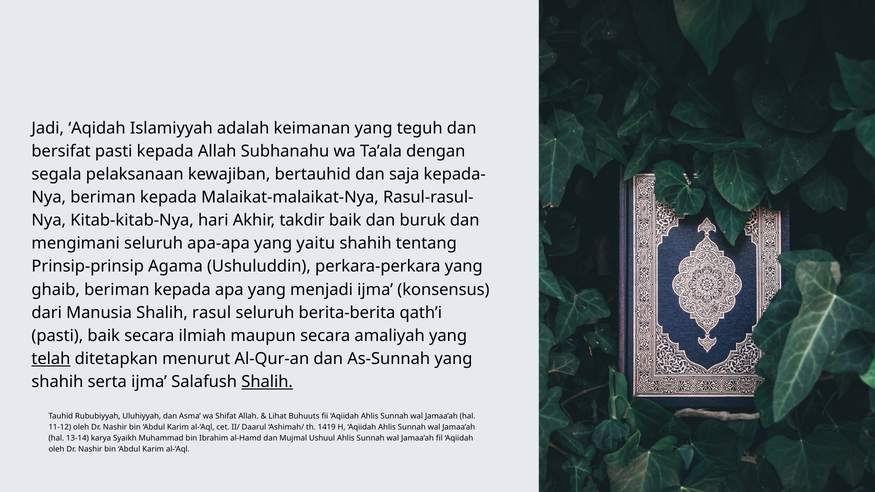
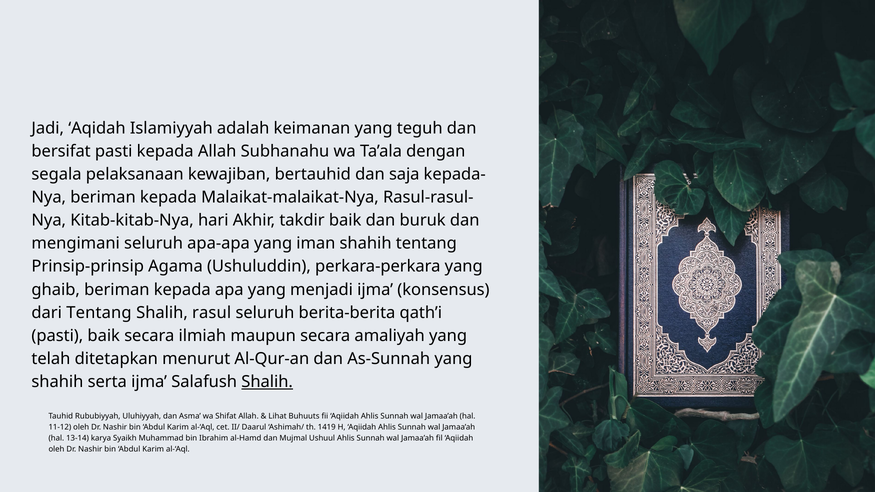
yaitu: yaitu -> iman (316, 244)
dari Manusia: Manusia -> Tentang (99, 313)
telah underline: present -> none (51, 359)
